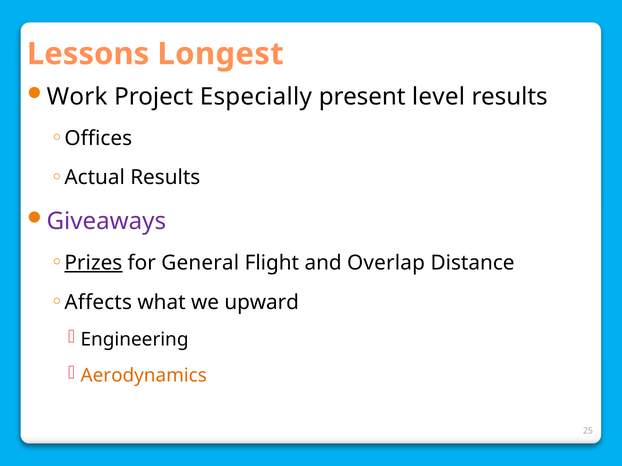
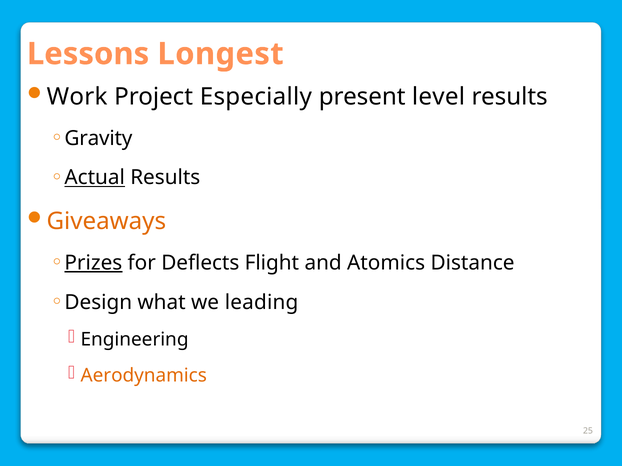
Offices: Offices -> Gravity (98, 138)
Actual underline: none -> present (95, 178)
Giveaways colour: purple -> orange (106, 222)
General: General -> Deflects (200, 263)
Overlap: Overlap -> Atomics (386, 263)
Affects: Affects -> Design (98, 302)
upward: upward -> leading (262, 302)
